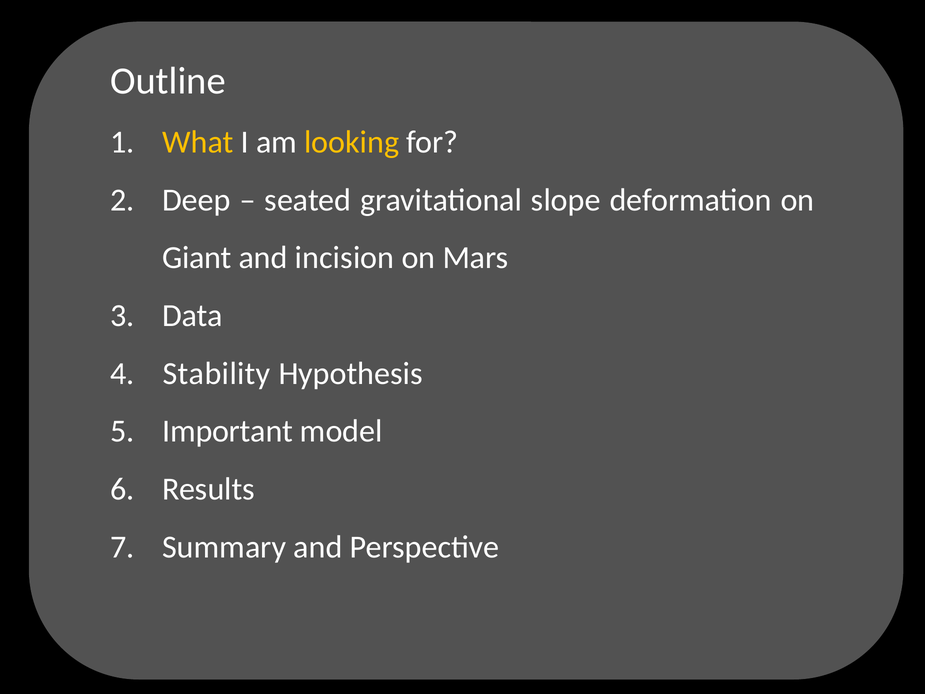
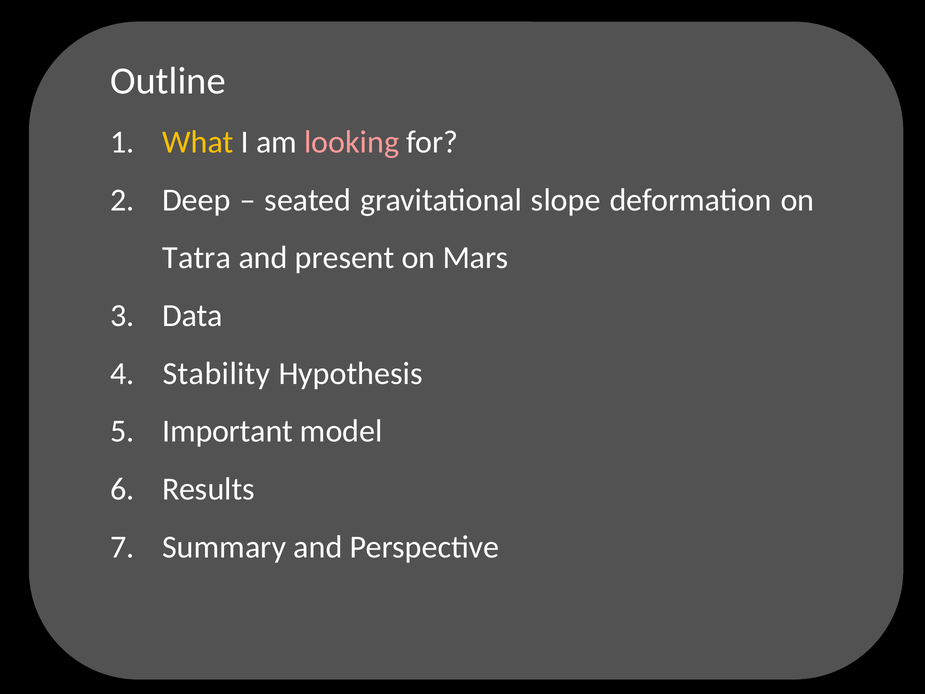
looking colour: yellow -> pink (352, 142)
Giant: Giant -> Tatra (197, 258)
incision: incision -> present (345, 258)
